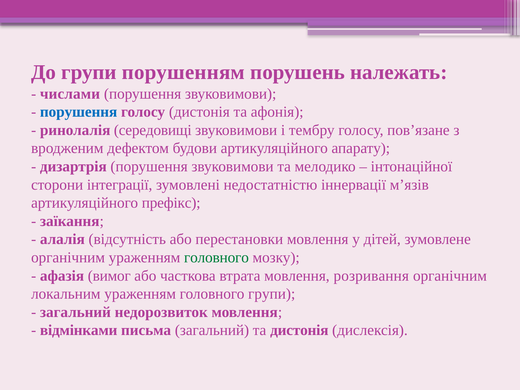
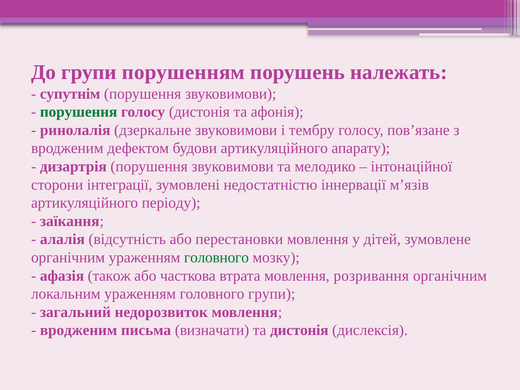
числами: числами -> супутнім (70, 94)
порушення colour: blue -> green (79, 112)
середовищі: середовищі -> дзеркальне (153, 130)
префікс: префікс -> періоду (171, 203)
вимог: вимог -> також (109, 276)
відмінками: відмінками -> вродженим (79, 330)
письма загальний: загальний -> визначати (212, 330)
